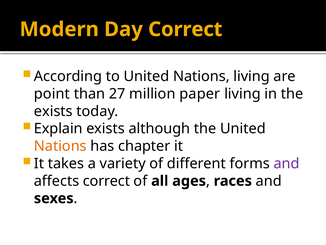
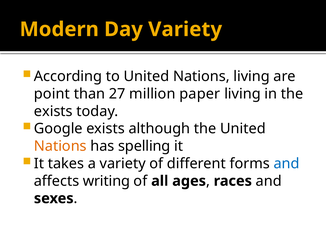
Day Correct: Correct -> Variety (185, 29)
Explain: Explain -> Google (58, 128)
chapter: chapter -> spelling (144, 146)
and colour: purple -> blue (287, 163)
affects correct: correct -> writing (106, 181)
